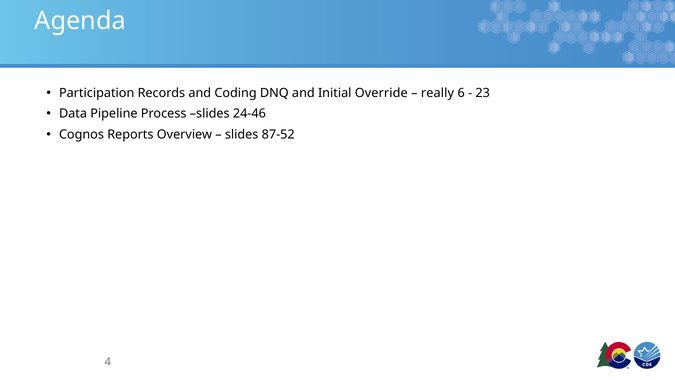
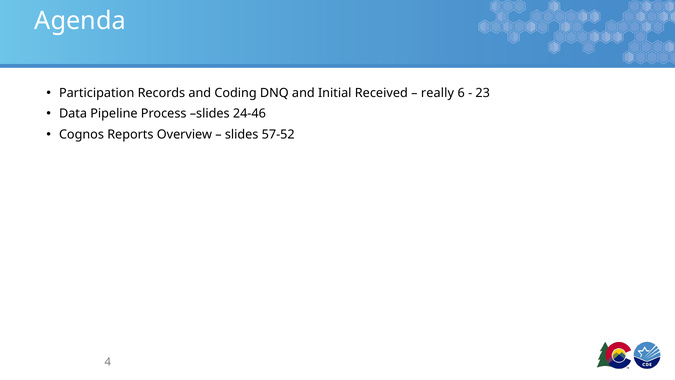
Override: Override -> Received (381, 93)
87-52: 87-52 -> 57-52 (278, 134)
